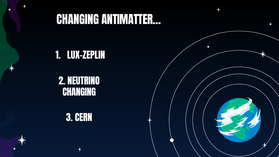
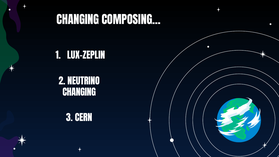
ANTIMATTER…: ANTIMATTER… -> COMPOSING… (131, 20)
